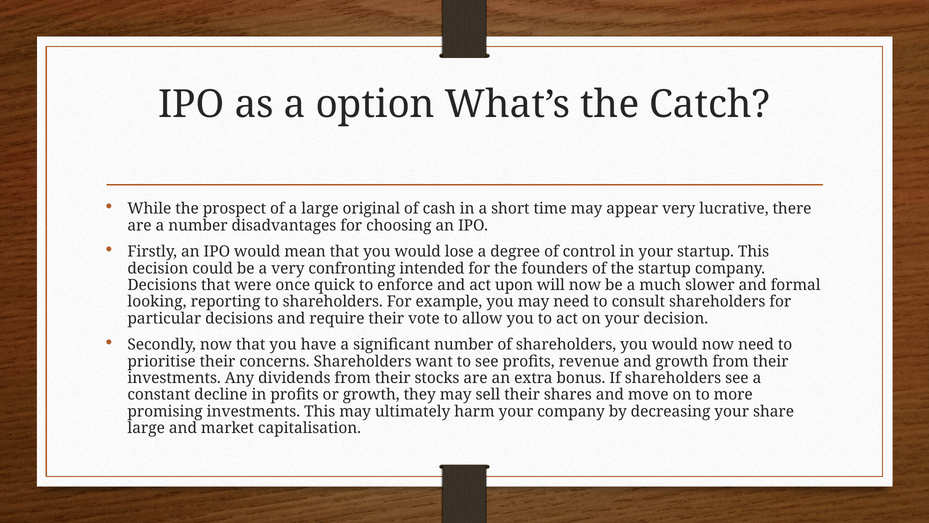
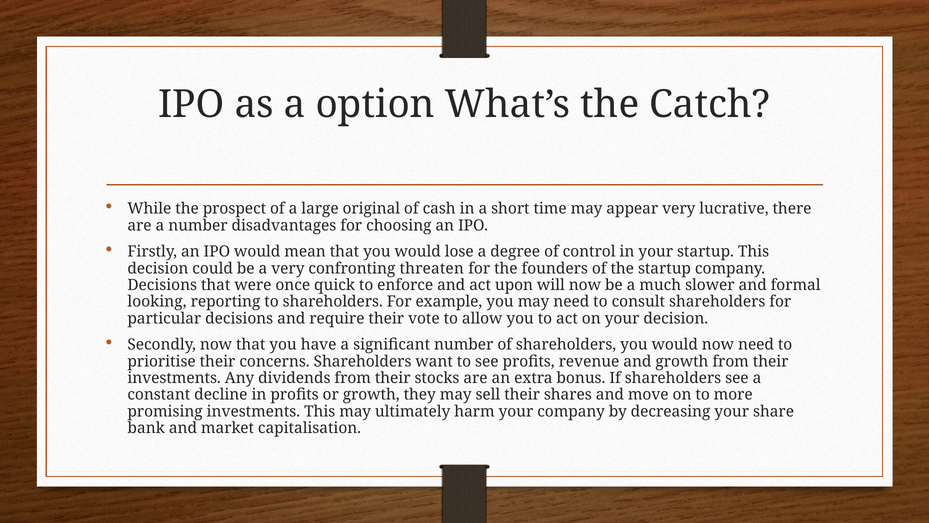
intended: intended -> threaten (432, 268)
large: large -> bank (146, 428)
